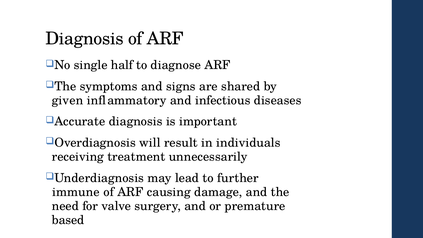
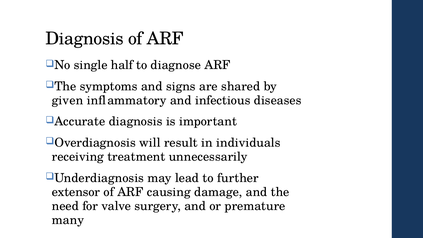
immune: immune -> extensor (76, 192)
based: based -> many (68, 220)
